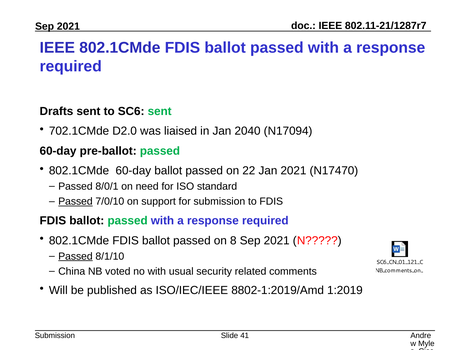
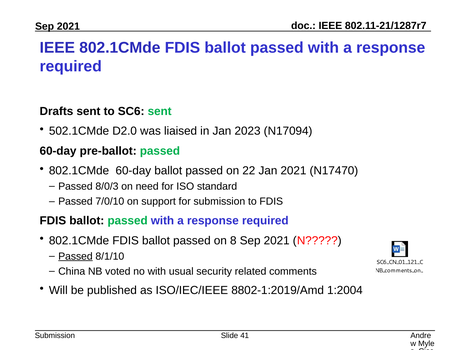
702.1CMde: 702.1CMde -> 502.1CMde (79, 131)
2040: 2040 -> 2023 (248, 131)
8/0/1: 8/0/1 -> 8/0/3 (107, 186)
Passed underline: present -> none (75, 201)
1:2019: 1:2019 -> 1:2004 (345, 290)
